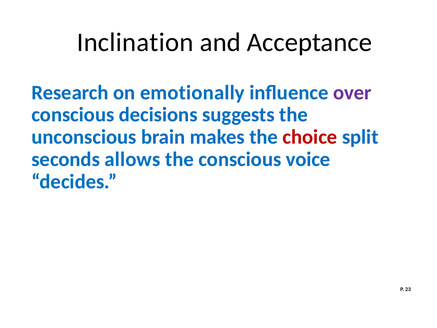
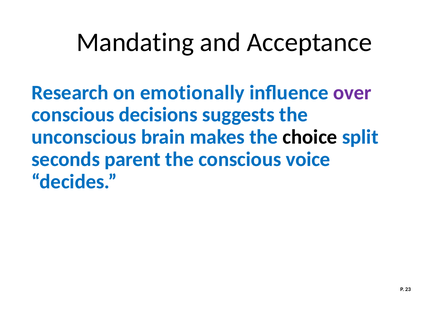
Inclination: Inclination -> Mandating (135, 42)
choice colour: red -> black (310, 137)
allows: allows -> parent (133, 159)
